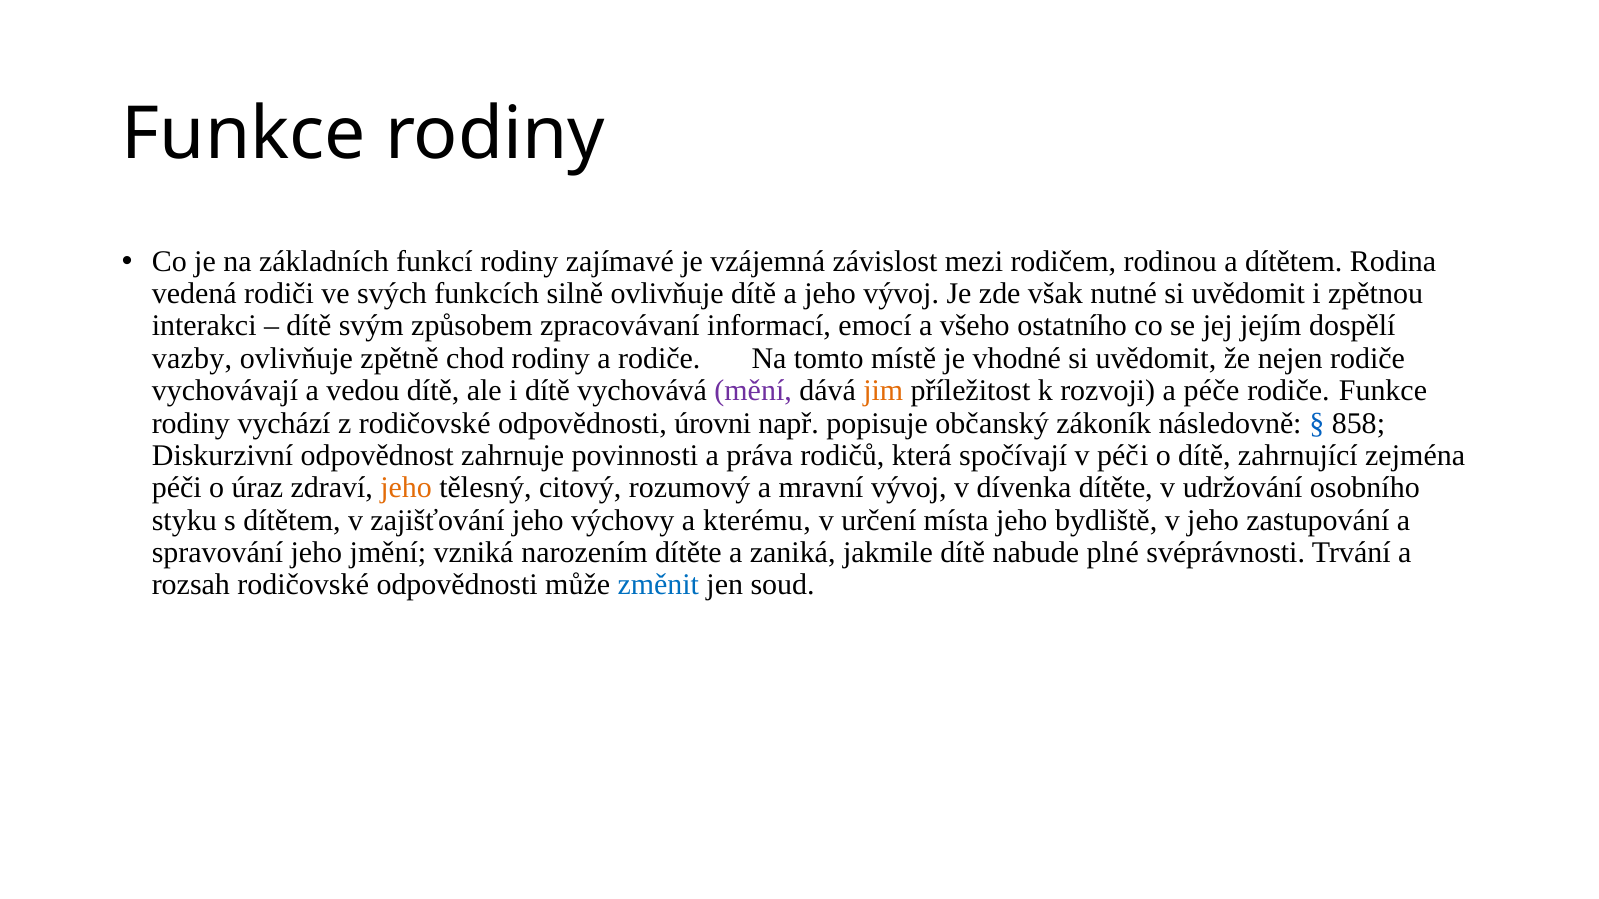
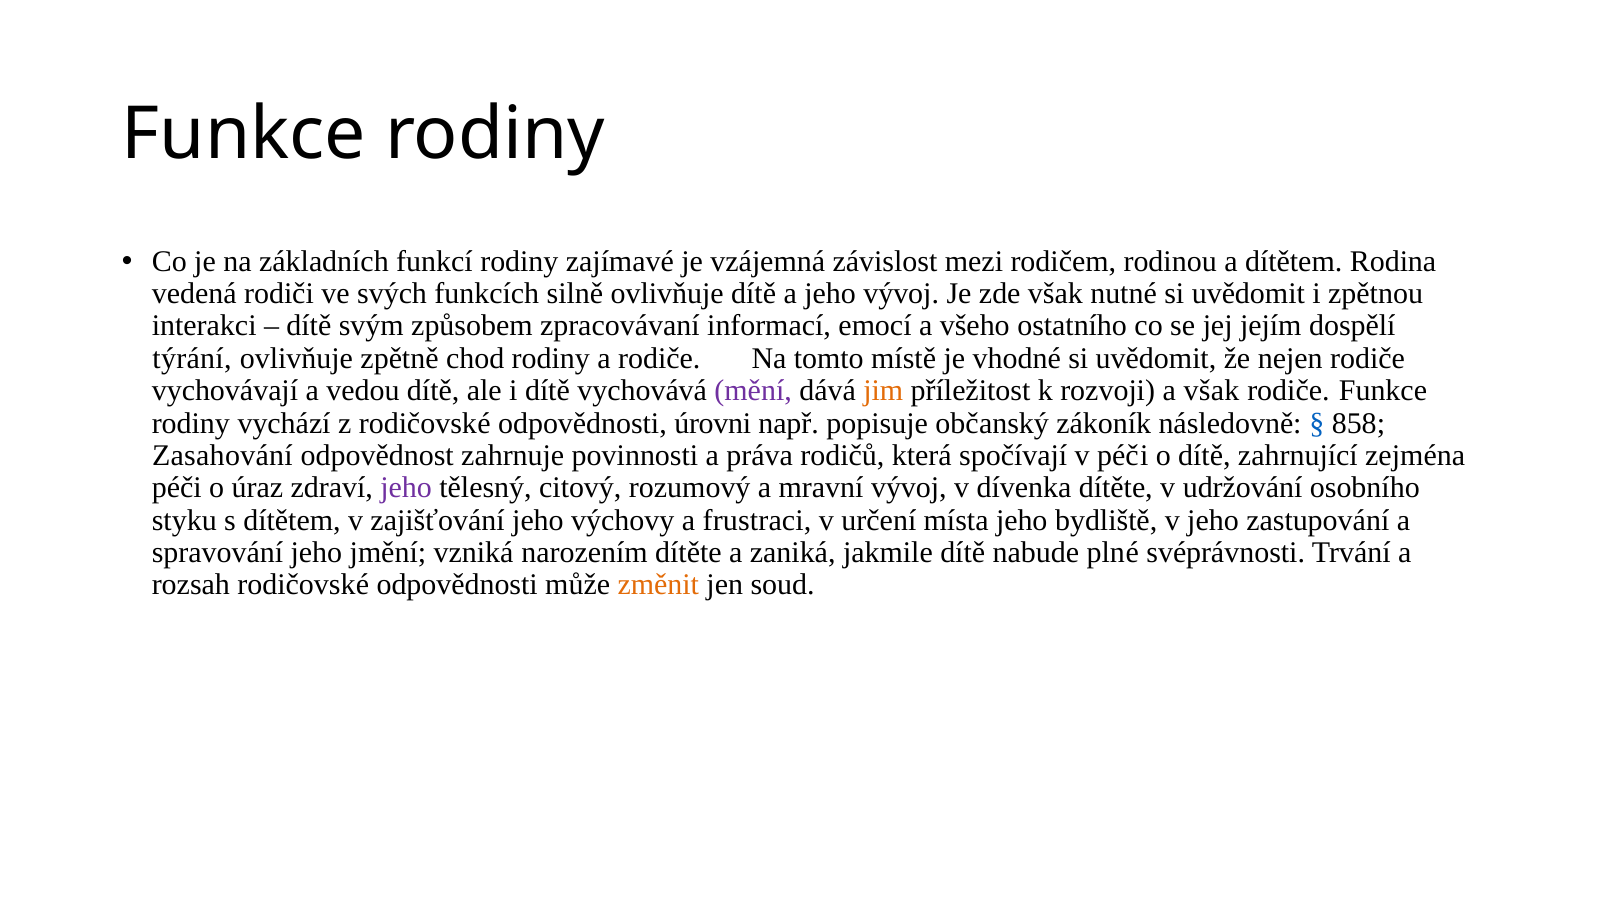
vazby: vazby -> týrání (192, 359)
a péče: péče -> však (1211, 391)
Diskurzivní: Diskurzivní -> Zasahování (222, 456)
jeho colour: orange -> purple (406, 488)
kterému: kterému -> frustraci (757, 521)
změnit colour: blue -> orange (658, 585)
